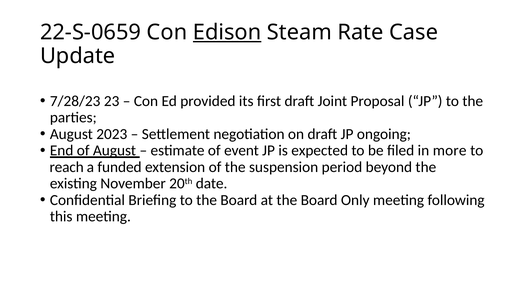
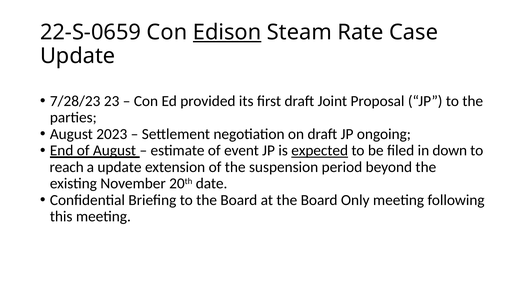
expected underline: none -> present (320, 151)
more: more -> down (450, 151)
a funded: funded -> update (120, 167)
